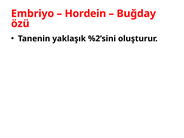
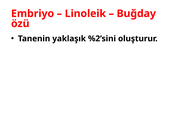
Hordein: Hordein -> Linoleik (85, 14)
